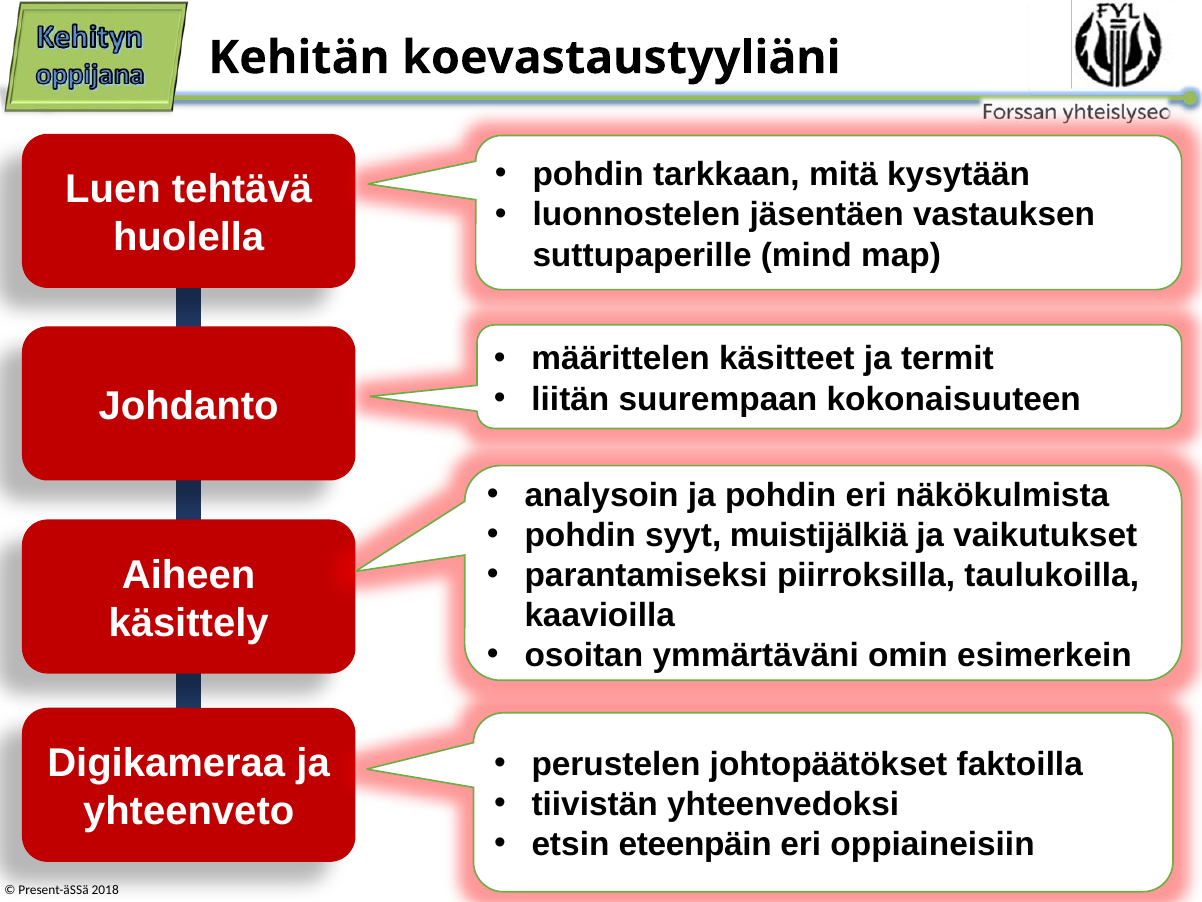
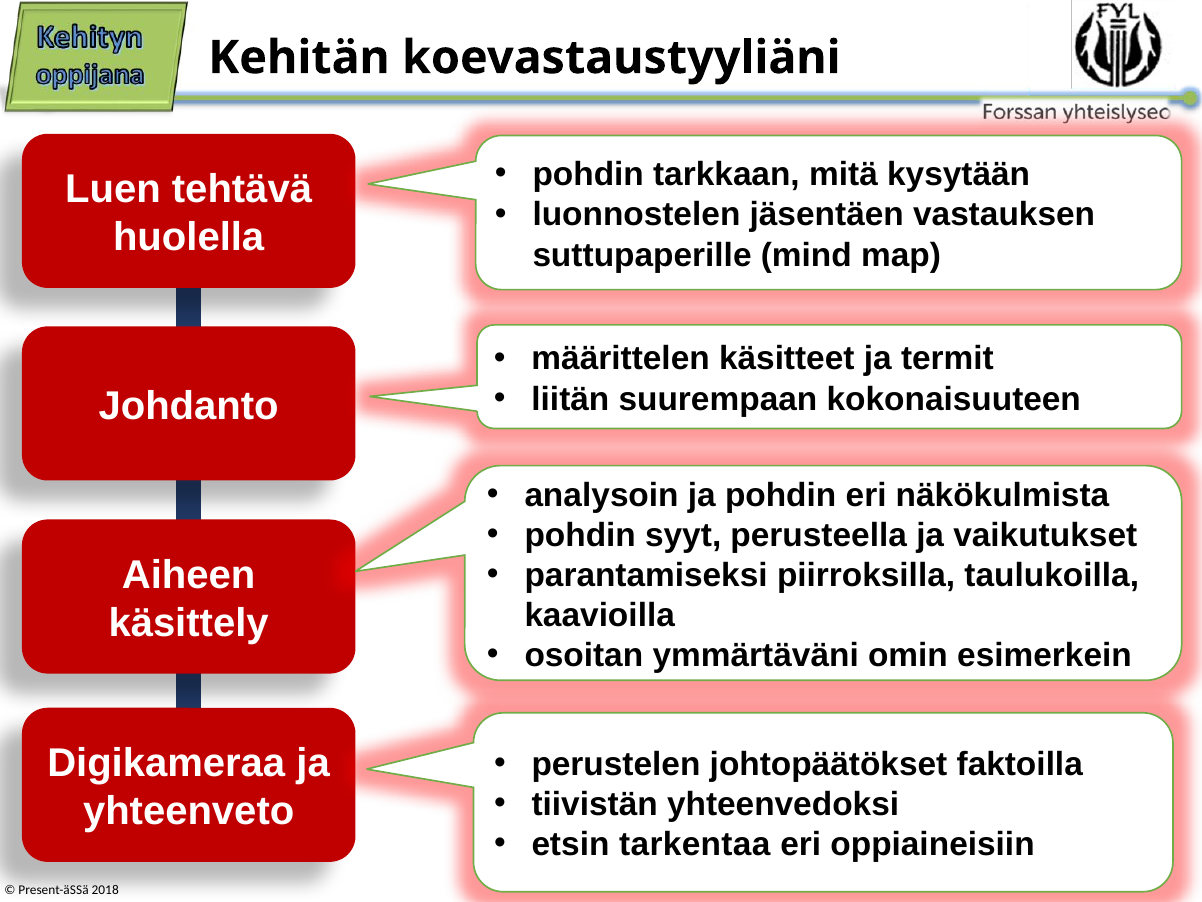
muistijälkiä: muistijälkiä -> perusteella (819, 535)
eteenpäin: eteenpäin -> tarkentaa (695, 844)
